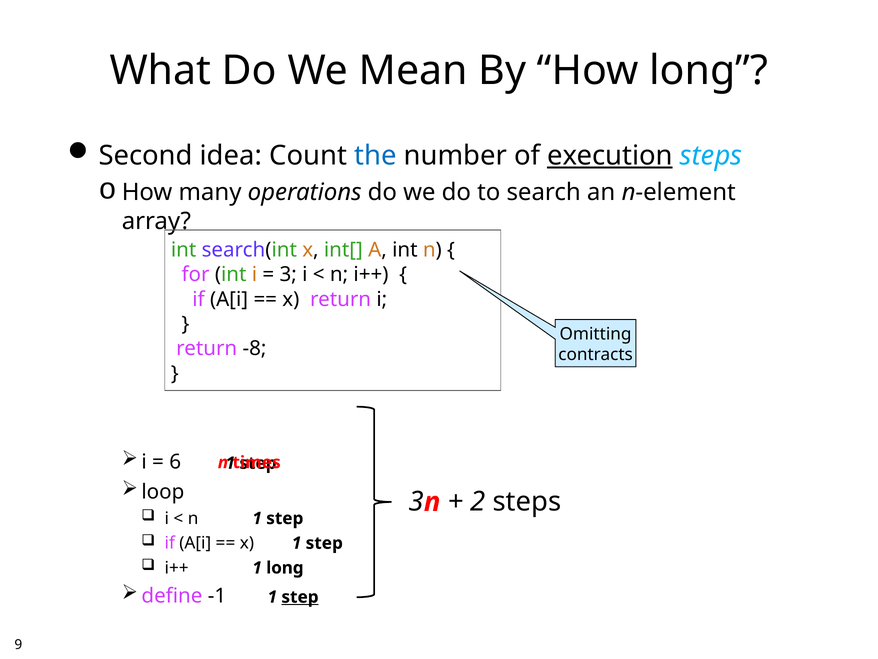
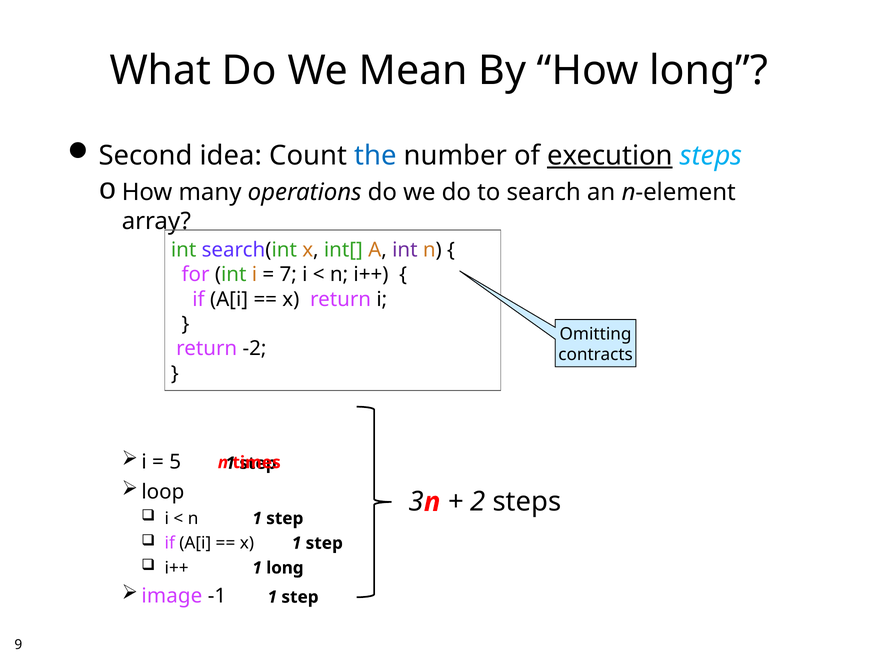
int colour: black -> purple (405, 250)
3: 3 -> 7 (288, 274)
-8: -8 -> -2 (255, 348)
6: 6 -> 5 (175, 462)
define: define -> image (172, 595)
step underline: present -> none (300, 597)
